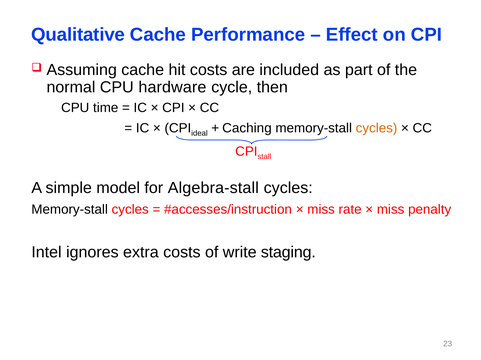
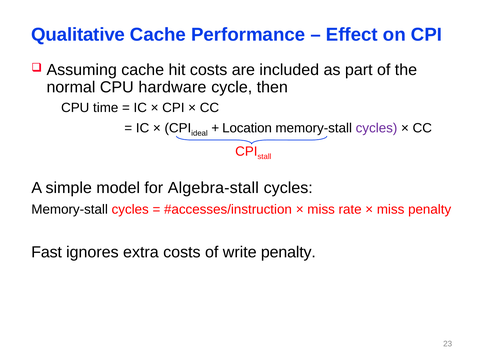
Caching: Caching -> Location (247, 128)
cycles colour: orange -> purple (377, 128)
Intel: Intel -> Fast (47, 253)
write staging: staging -> penalty (288, 253)
